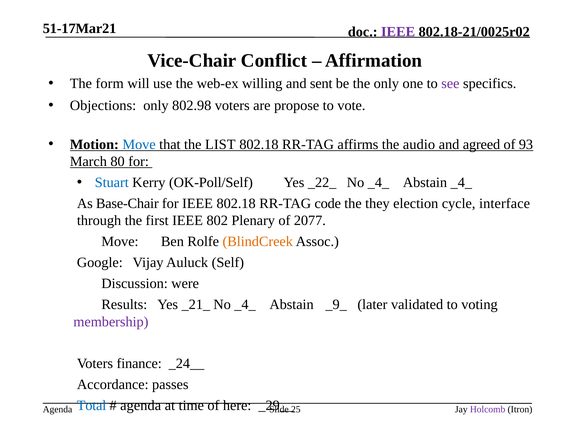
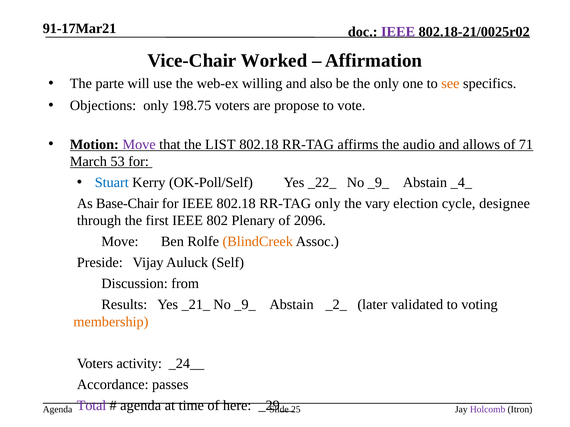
51-17Mar21: 51-17Mar21 -> 91-17Mar21 (80, 28)
Conflict: Conflict -> Worked (274, 61)
form: form -> parte (110, 84)
sent: sent -> also (321, 84)
see colour: purple -> orange (450, 84)
802.98: 802.98 -> 198.75 (192, 106)
Move colour: blue -> purple (139, 144)
agreed: agreed -> allows (481, 144)
93: 93 -> 71 (526, 144)
80: 80 -> 53 (118, 162)
No _4_: _4_ -> _9_ (378, 183)
RR-TAG code: code -> only (328, 204)
they: they -> vary (378, 204)
interface: interface -> designee (505, 204)
2077: 2077 -> 2096 (310, 221)
Google: Google -> Preside (100, 263)
were: were -> from (185, 284)
_4_: _4_ -> _9_ (245, 305)
_9_: _9_ -> _2_ (336, 305)
membership colour: purple -> orange (111, 322)
finance: finance -> activity (139, 364)
Total colour: blue -> purple (92, 406)
